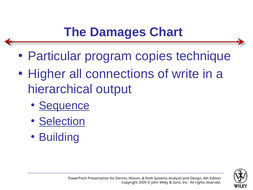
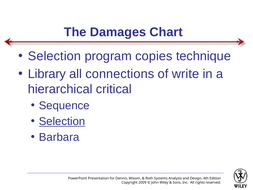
Particular: Particular -> Selection (54, 56)
Higher: Higher -> Library (47, 74)
output: output -> critical (114, 89)
Sequence underline: present -> none (64, 106)
Building: Building -> Barbara (59, 137)
